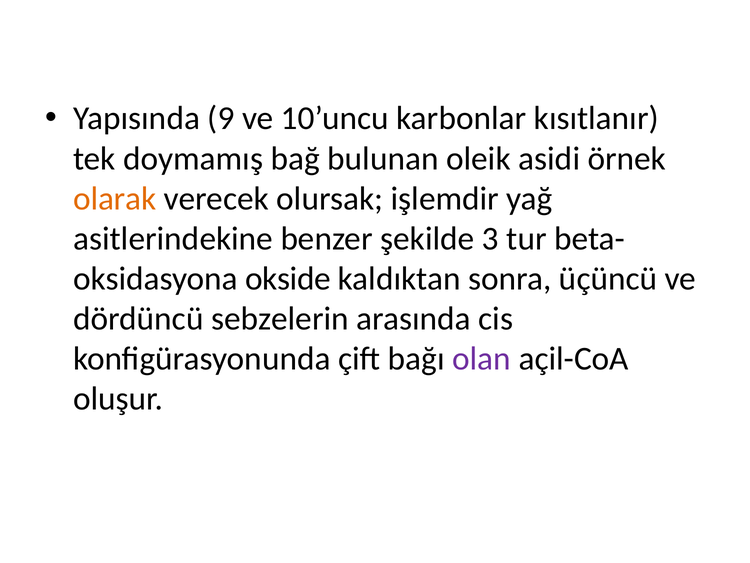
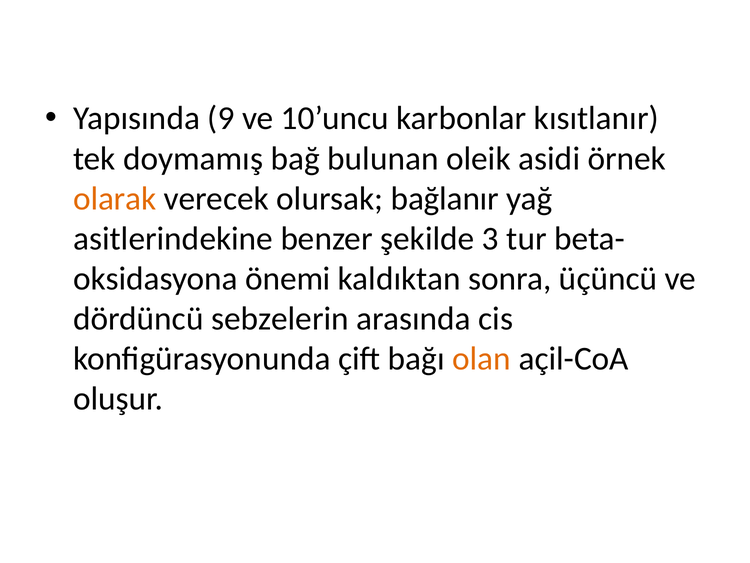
işlemdir: işlemdir -> bağlanır (445, 198)
okside: okside -> önemi (288, 279)
olan colour: purple -> orange (482, 359)
